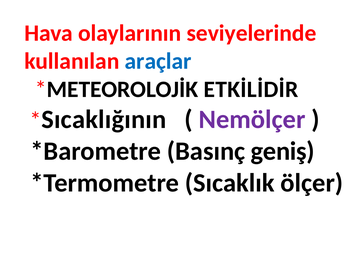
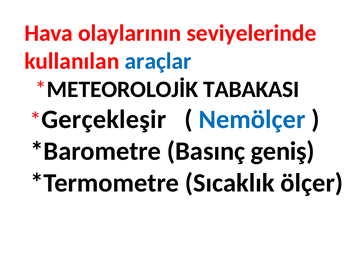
ETKİLİDİR: ETKİLİDİR -> TABAKASI (251, 90)
Sıcaklığının: Sıcaklığının -> Gerçekleşir (104, 120)
Nemölçer colour: purple -> blue (252, 120)
